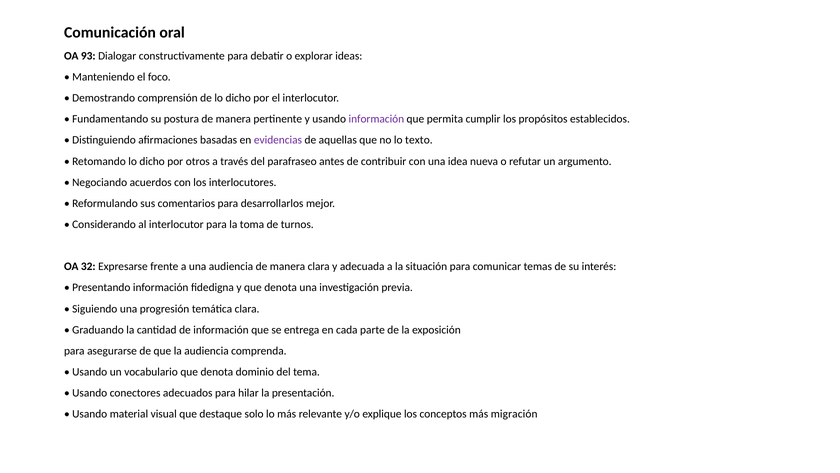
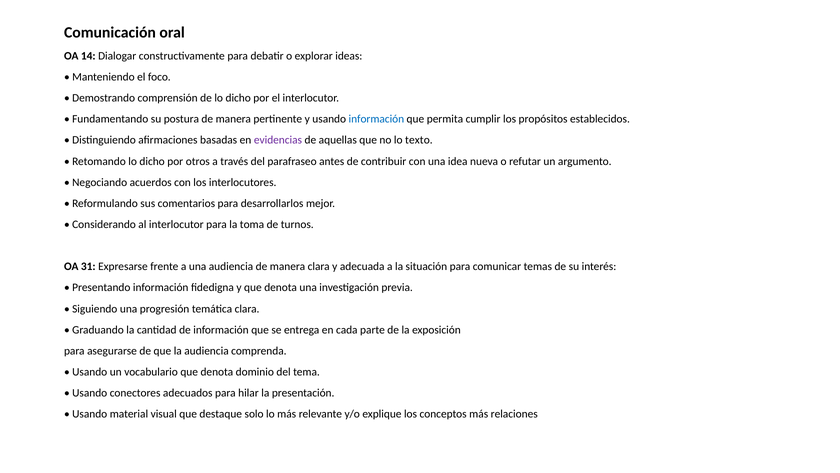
93: 93 -> 14 (88, 56)
información colour: purple -> blue (376, 119)
32: 32 -> 31 (88, 266)
migración: migración -> relaciones (514, 414)
